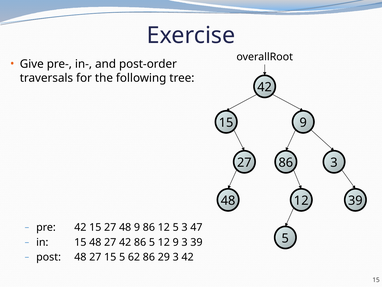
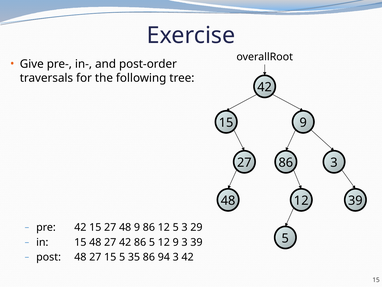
47: 47 -> 29 (196, 227)
62: 62 -> 35 (134, 257)
29: 29 -> 94 (164, 257)
